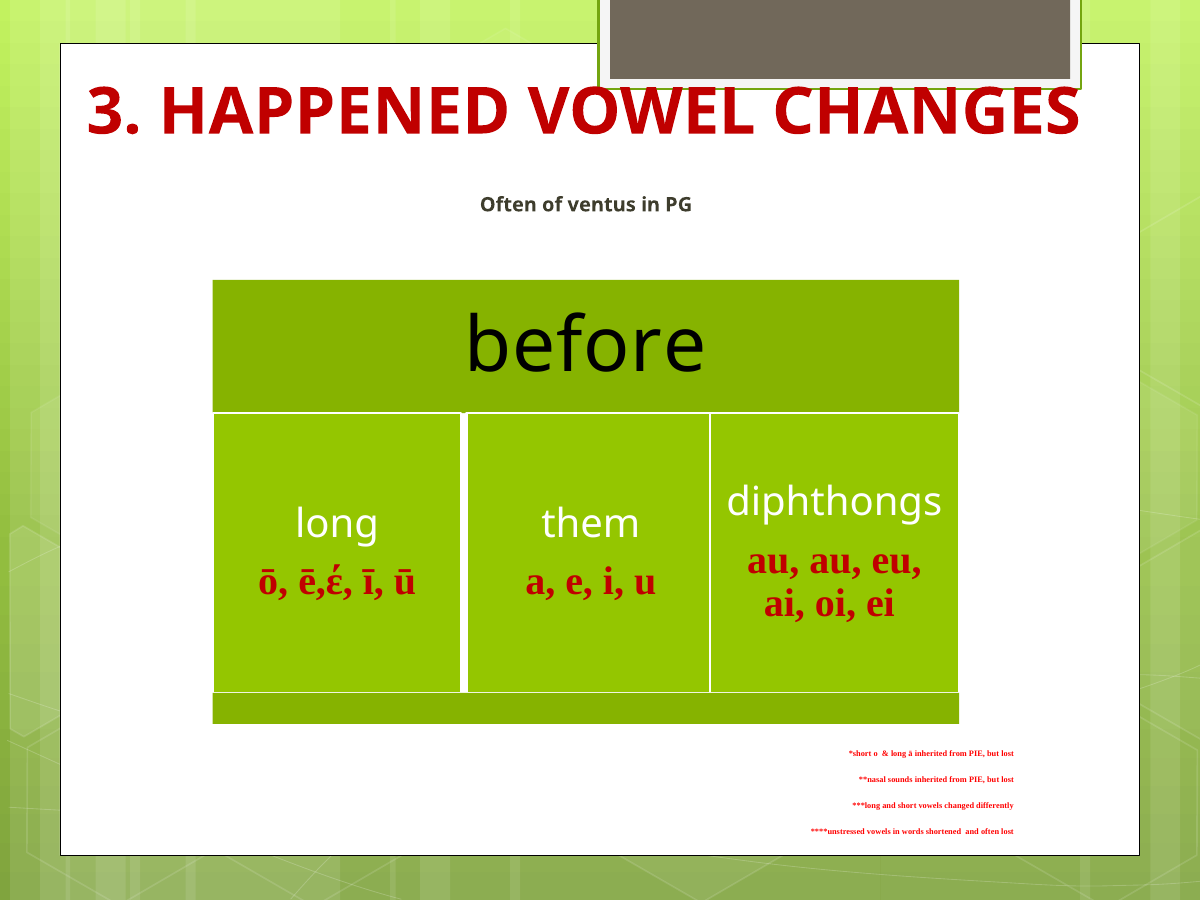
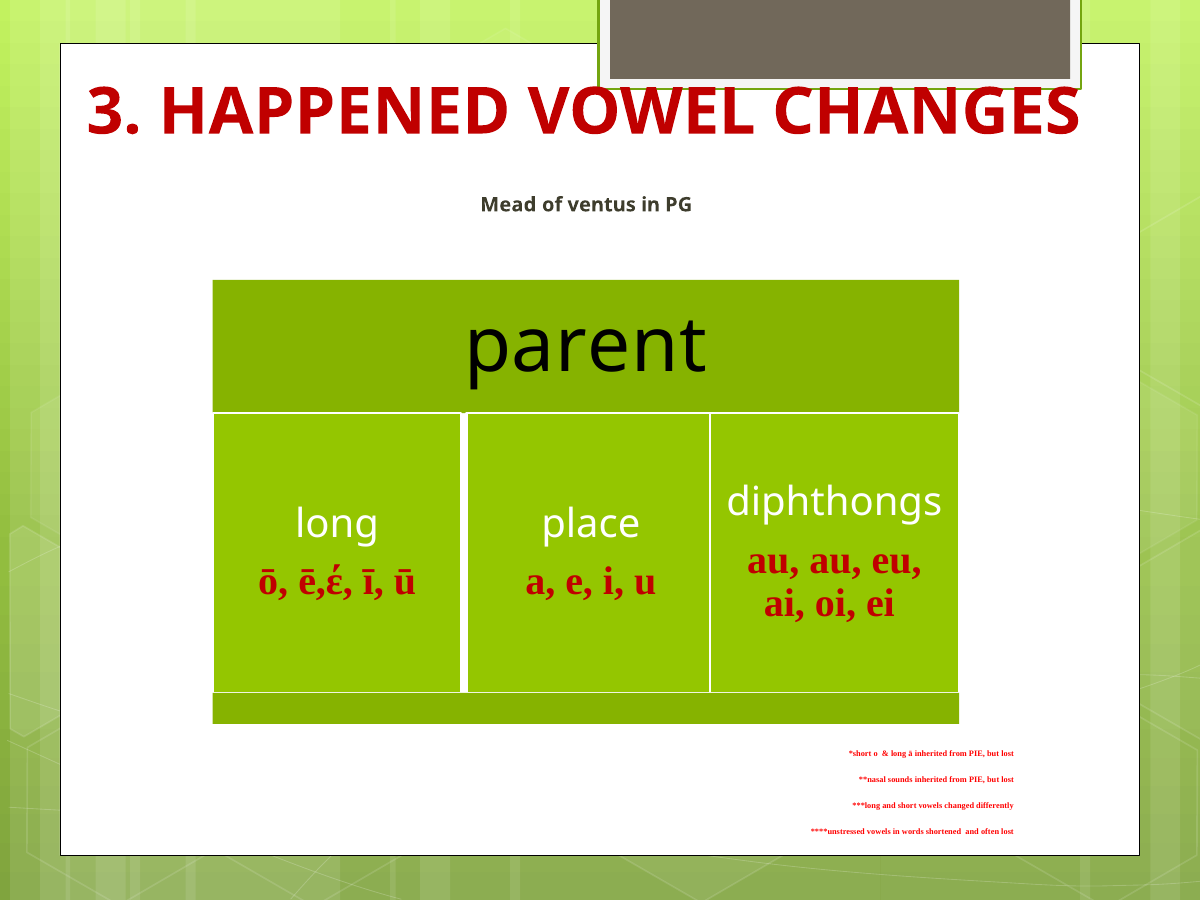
Often: Often -> Mead (508, 205)
before: before -> parent (586, 346)
them: them -> place (591, 524)
